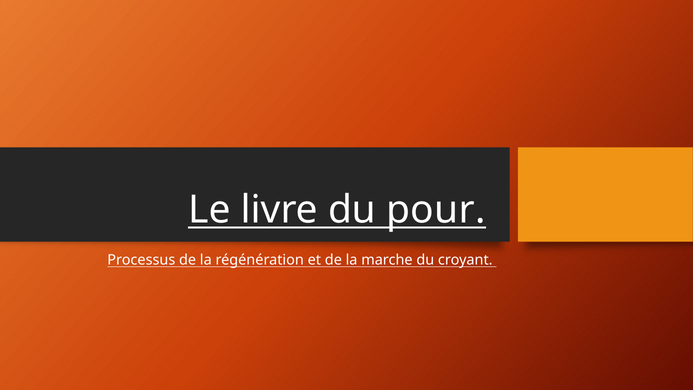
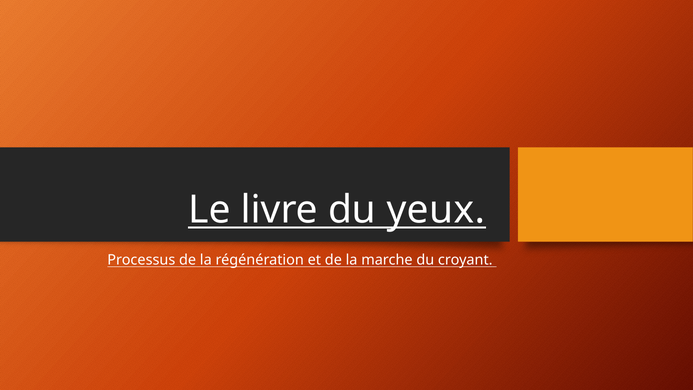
pour: pour -> yeux (436, 210)
